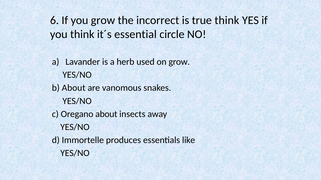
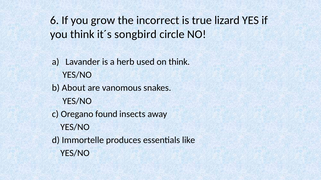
true think: think -> lizard (227, 20)
essential: essential -> songbird (135, 34)
on grow: grow -> think (179, 62)
Oregano about: about -> found (106, 114)
